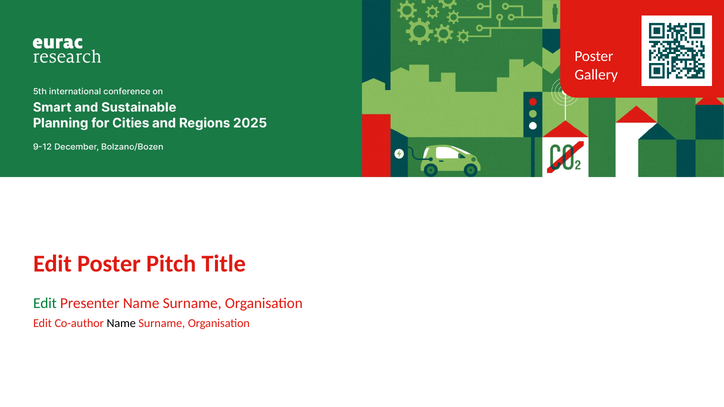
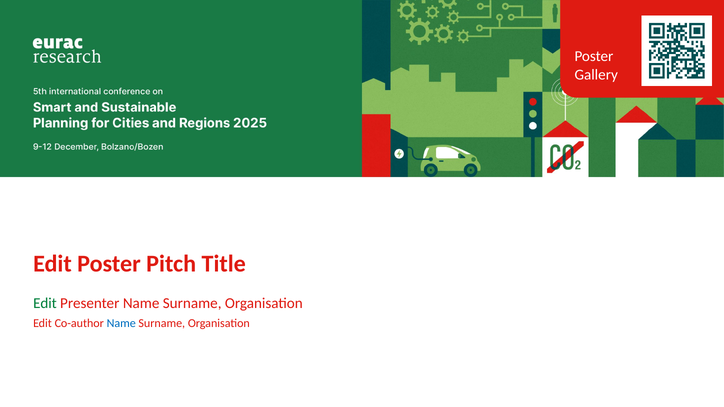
Name colour: black -> blue (121, 324)
